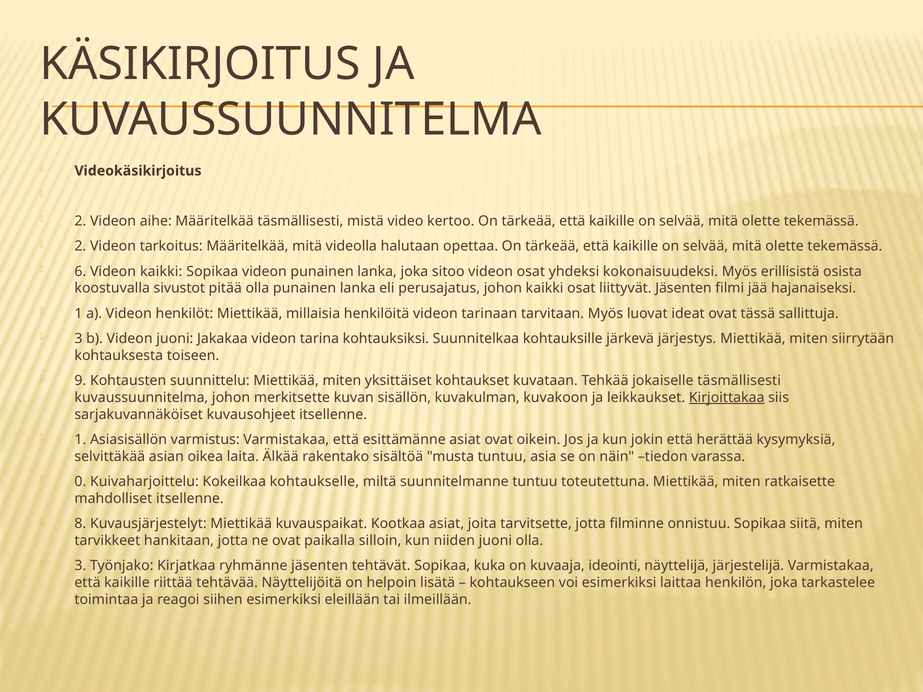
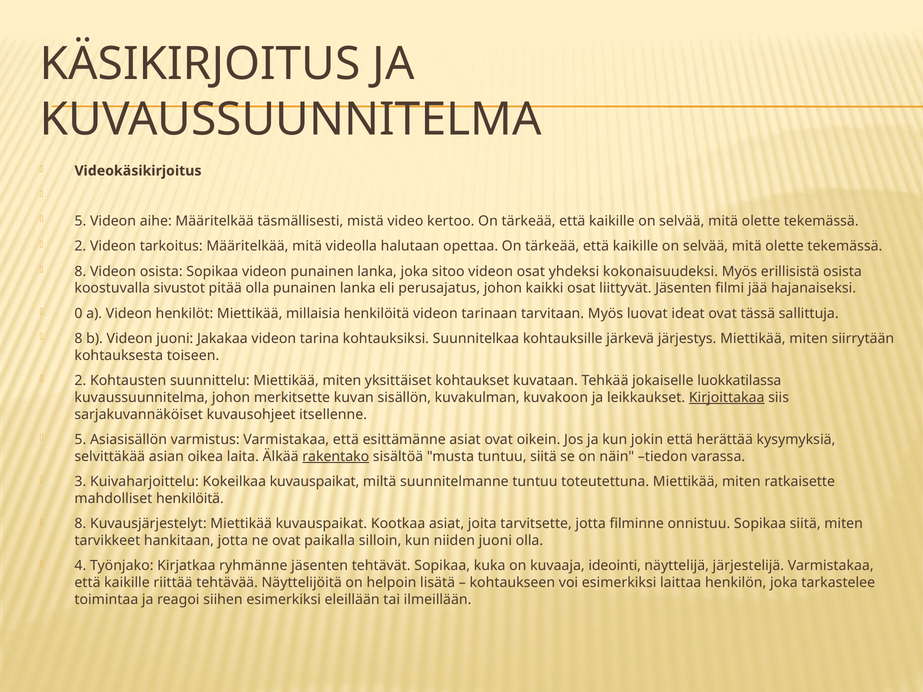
2: 2 -> 5 (80, 221)
6: 6 -> 8 (80, 271)
Videon kaikki: kaikki -> osista (161, 271)
1: 1 -> 0 (79, 314)
3: 3 -> 8 (79, 339)
9: 9 -> 2 (80, 381)
jokaiselle täsmällisesti: täsmällisesti -> luokkatilassa (739, 381)
1: 1 -> 5 (80, 440)
rakentako underline: none -> present (336, 457)
tuntuu asia: asia -> siitä (543, 457)
0: 0 -> 3 (80, 482)
Kokeilkaa kohtaukselle: kohtaukselle -> kuvauspaikat (315, 482)
mahdolliset itsellenne: itsellenne -> henkilöitä (190, 499)
3: 3 -> 4 (80, 566)
